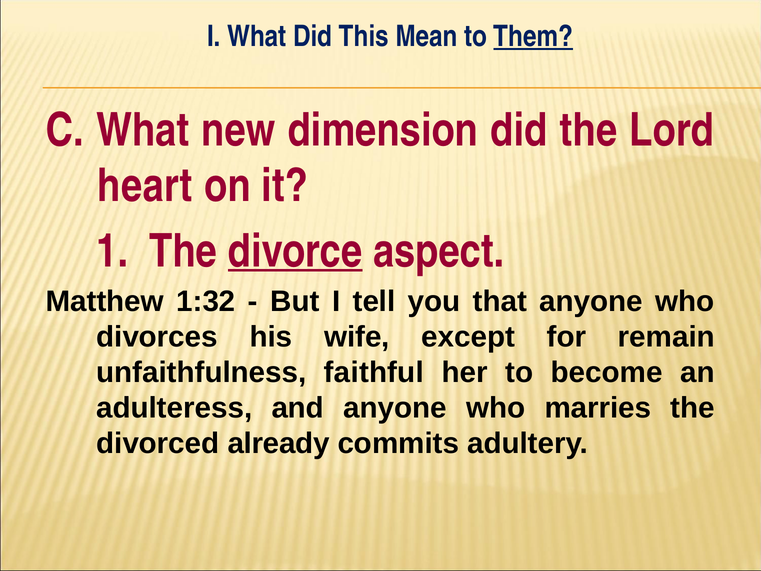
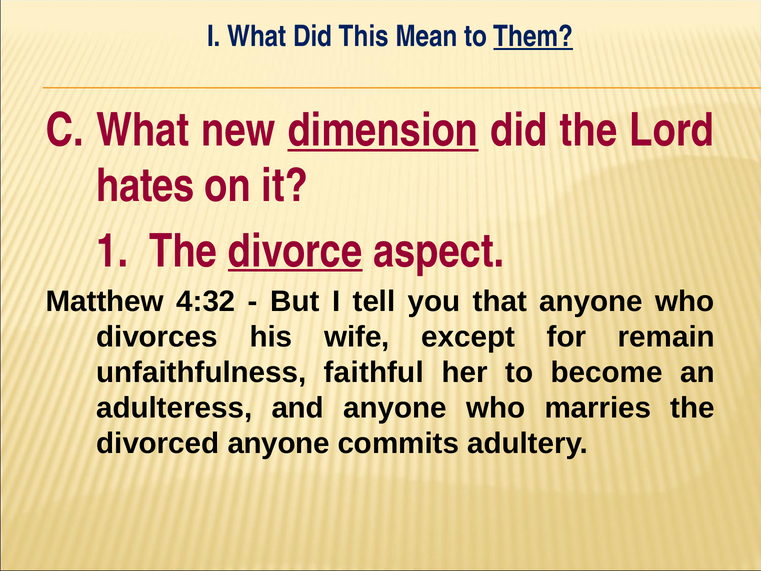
dimension underline: none -> present (383, 130)
heart: heart -> hates (145, 186)
1:32: 1:32 -> 4:32 (206, 302)
divorced already: already -> anyone (279, 443)
